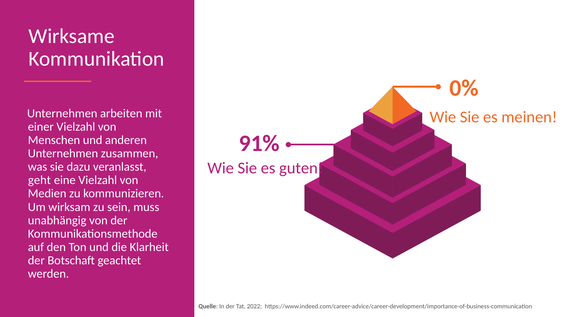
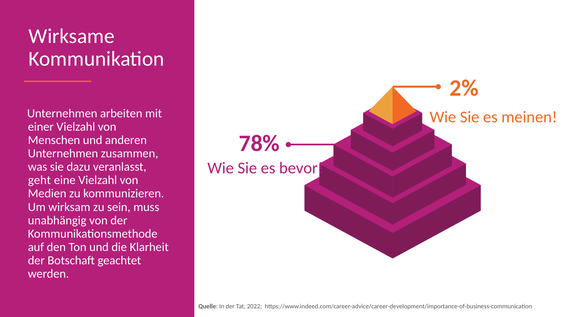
0%: 0% -> 2% (464, 88)
91%: 91% -> 78% (259, 143)
guten: guten -> bevor (301, 168)
